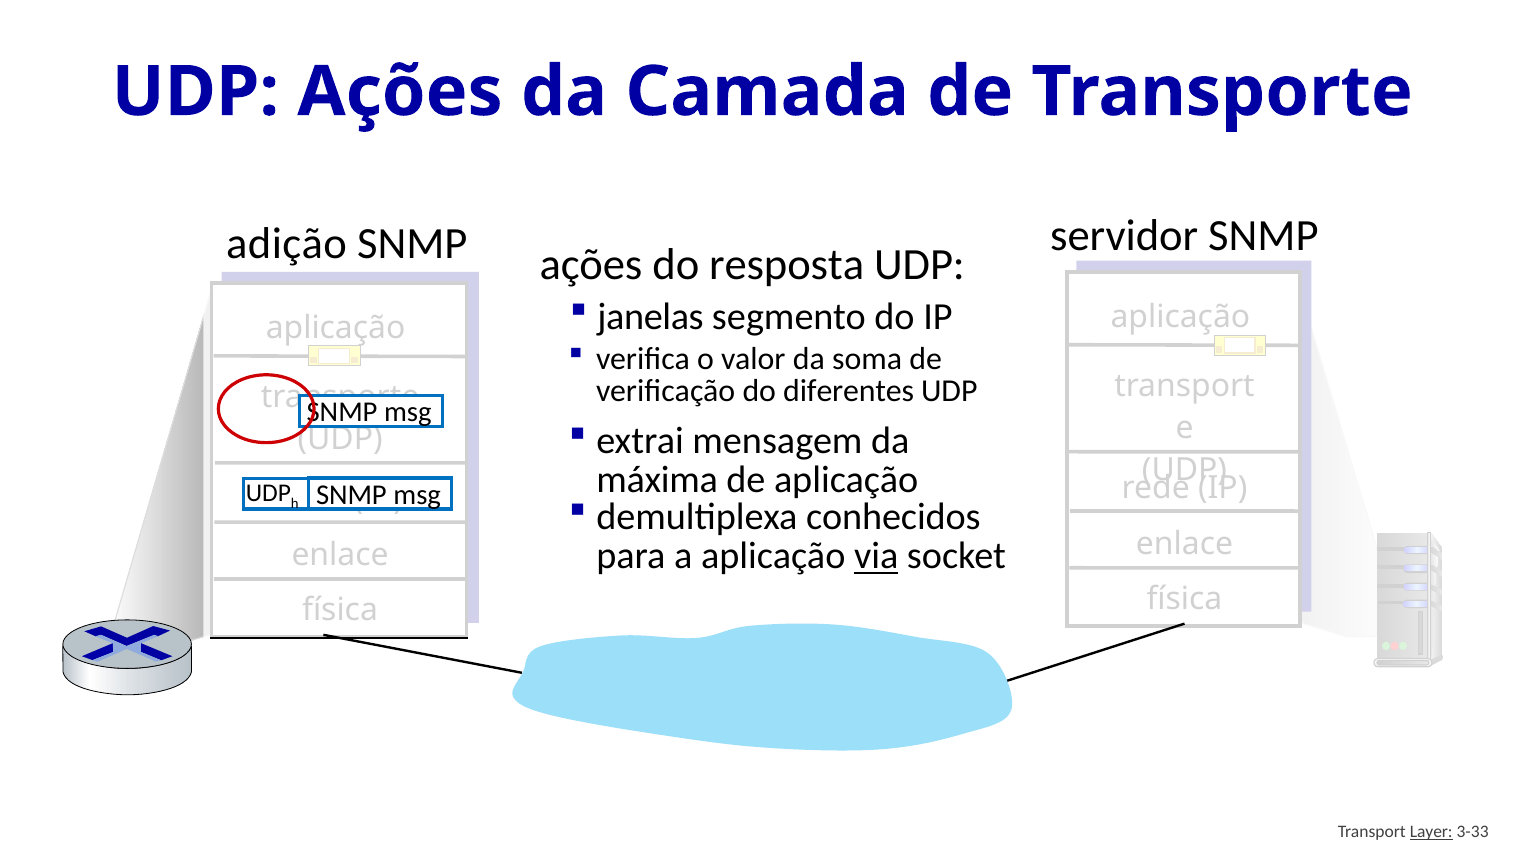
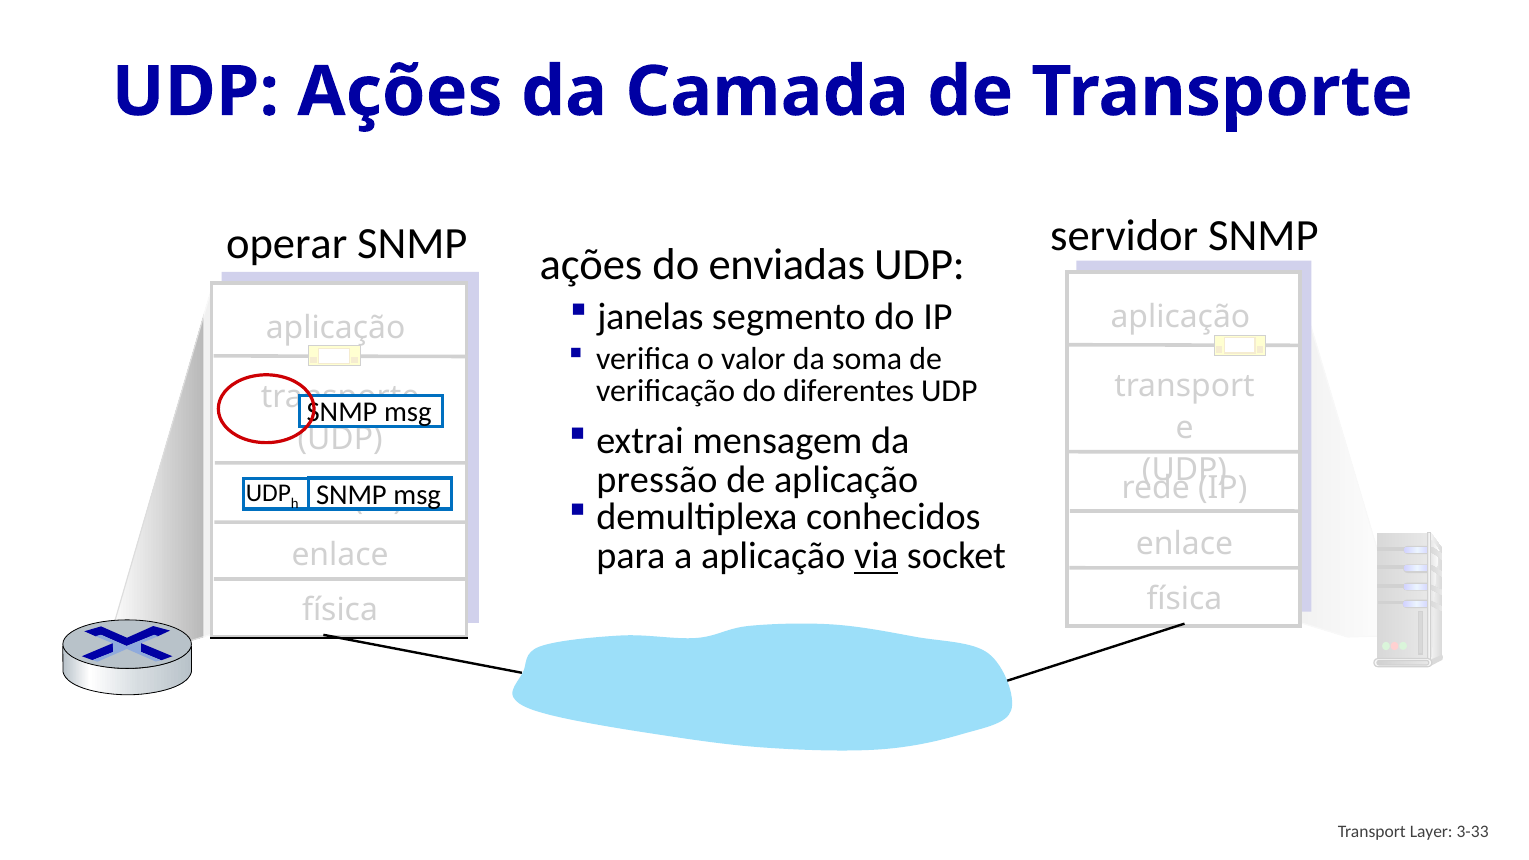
adição: adição -> operar (287, 244)
resposta: resposta -> enviadas (787, 265)
máxima: máxima -> pressão (657, 480)
Layer underline: present -> none (1431, 832)
